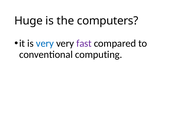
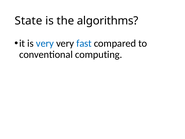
Huge: Huge -> State (28, 21)
computers: computers -> algorithms (108, 21)
fast colour: purple -> blue (84, 43)
